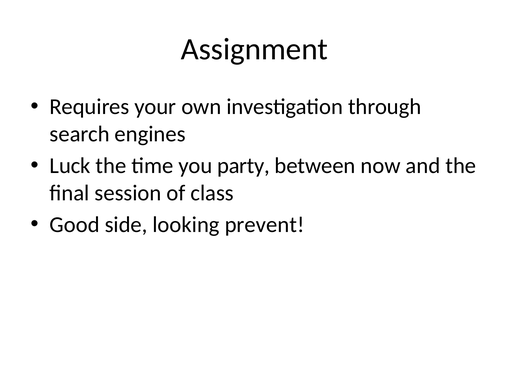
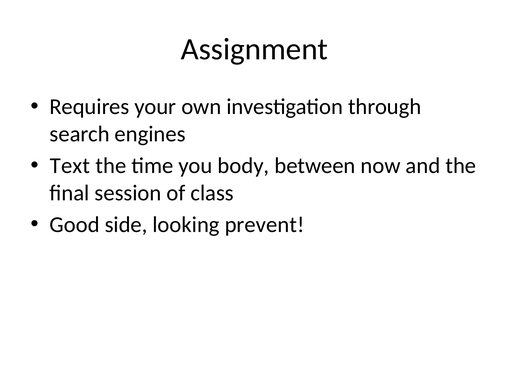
Luck: Luck -> Text (70, 166)
party: party -> body (243, 166)
